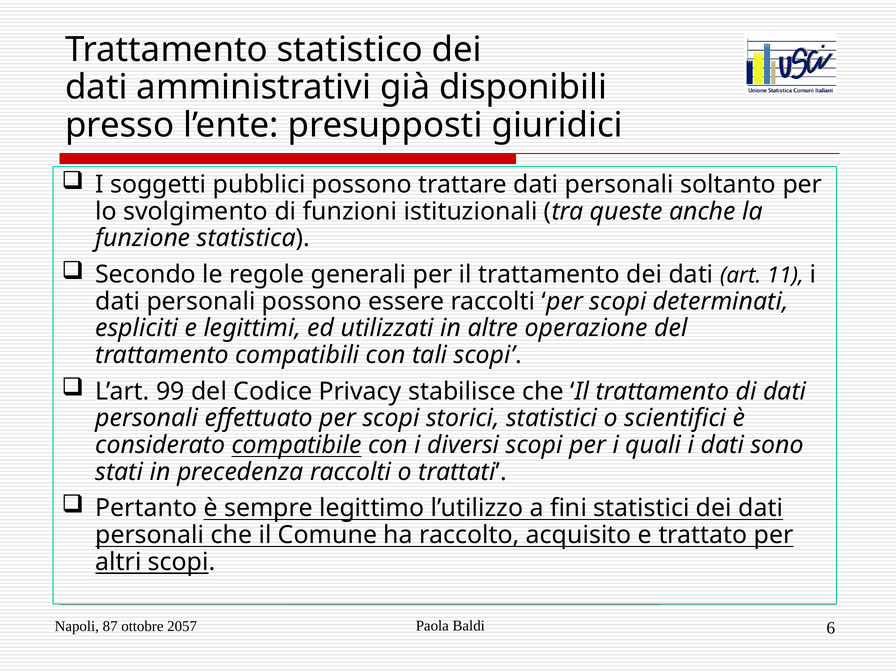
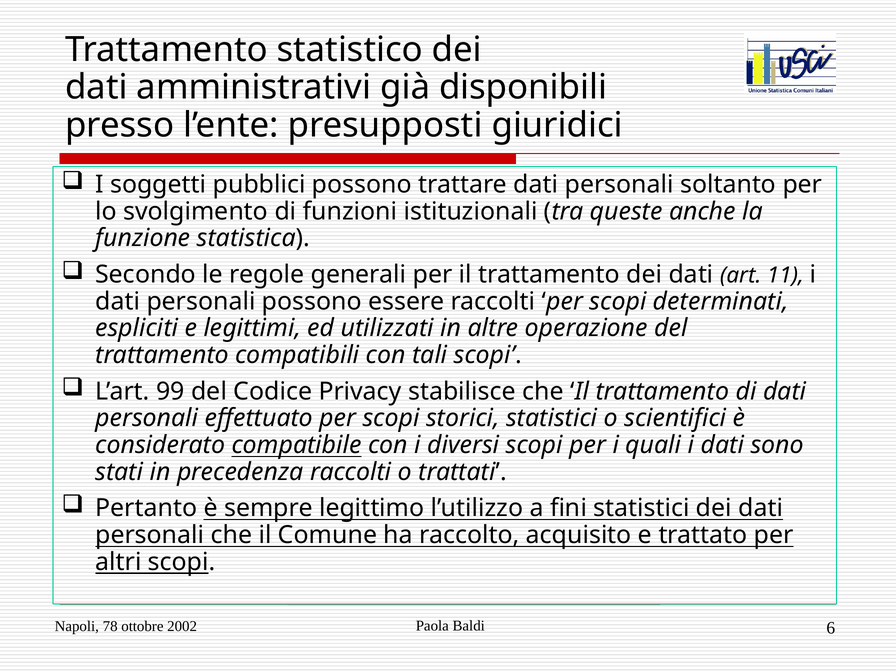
87: 87 -> 78 (110, 627)
2057: 2057 -> 2002 (182, 627)
